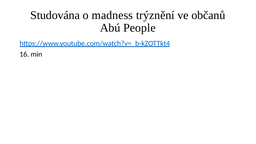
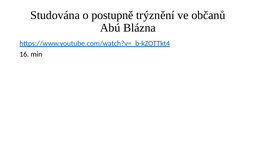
madness: madness -> postupně (112, 15)
People: People -> Blázna (140, 28)
